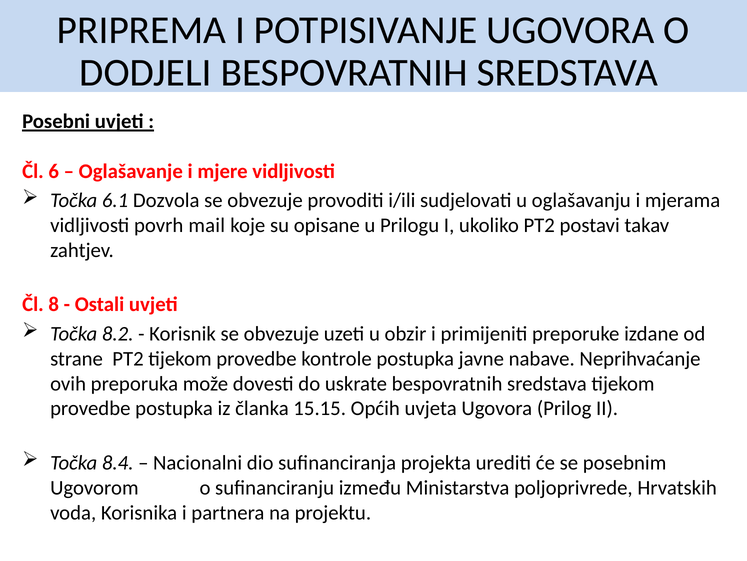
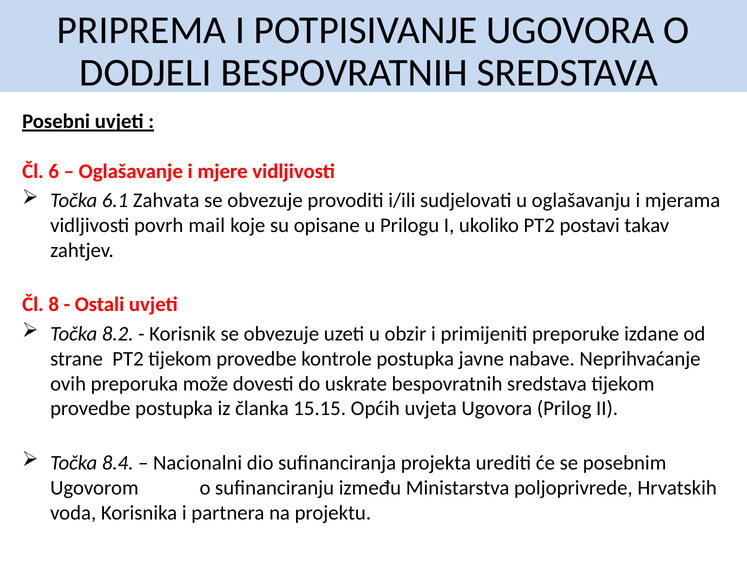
Dozvola: Dozvola -> Zahvata (166, 200)
